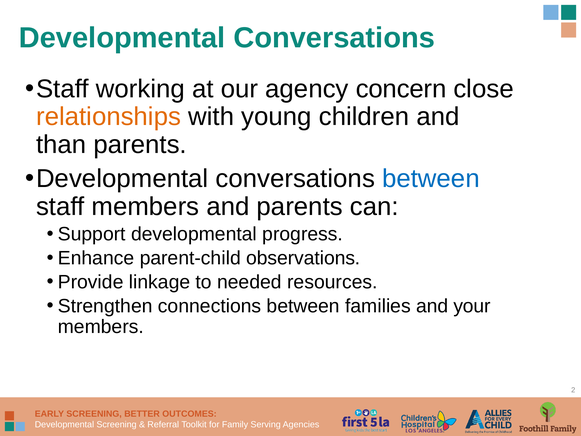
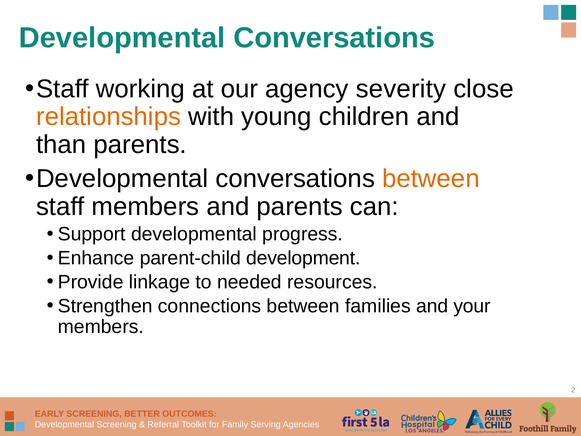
concern: concern -> severity (401, 89)
between colour: blue -> orange (431, 179)
observations: observations -> development (303, 258)
